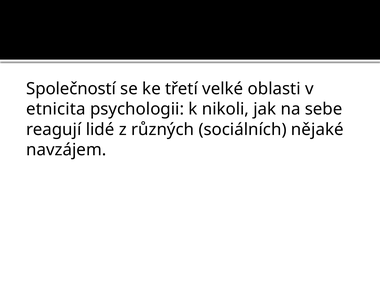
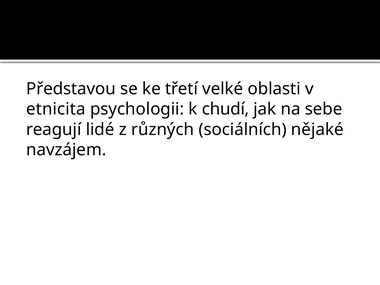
Společností: Společností -> Představou (71, 89)
nikoli: nikoli -> chudí (226, 109)
